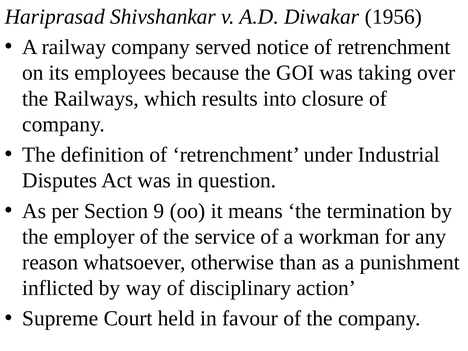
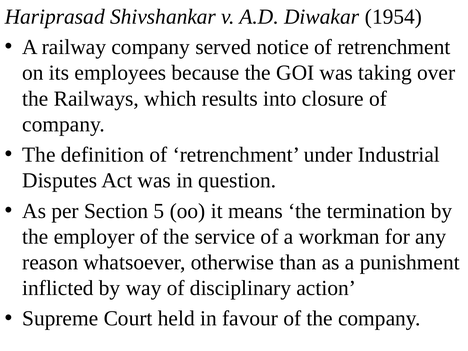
1956: 1956 -> 1954 (393, 17)
9: 9 -> 5 (159, 211)
